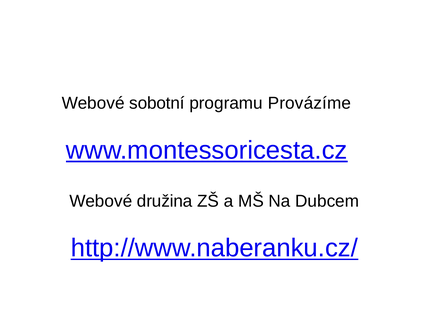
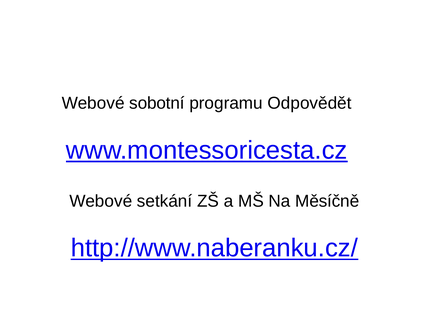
Provázíme: Provázíme -> Odpovědět (310, 103)
družina: družina -> setkání (165, 201)
Dubcem: Dubcem -> Měsíčně (327, 201)
